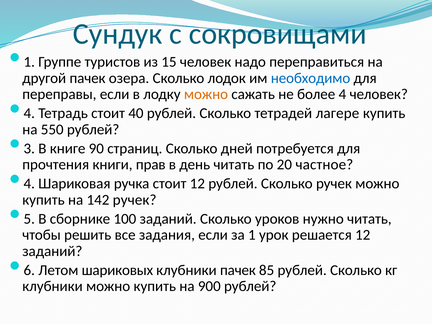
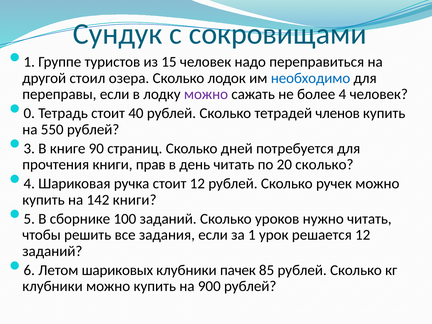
другой пачек: пачек -> стоил (87, 78)
можно colour: orange -> purple (206, 94)
4: 4 -> 0 (29, 113)
лагере: лагере -> членов (338, 113)
20 частное: частное -> сколько (324, 165)
142 ручек: ручек -> книги (135, 200)
